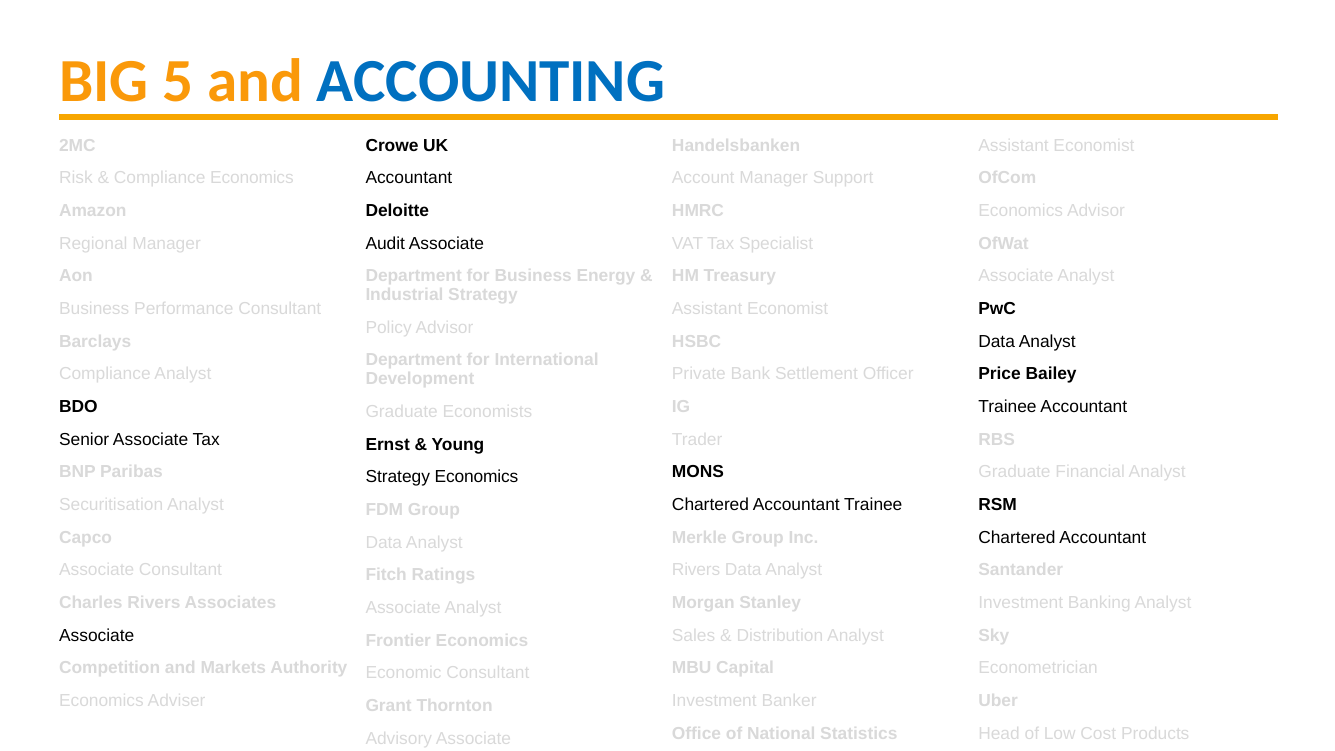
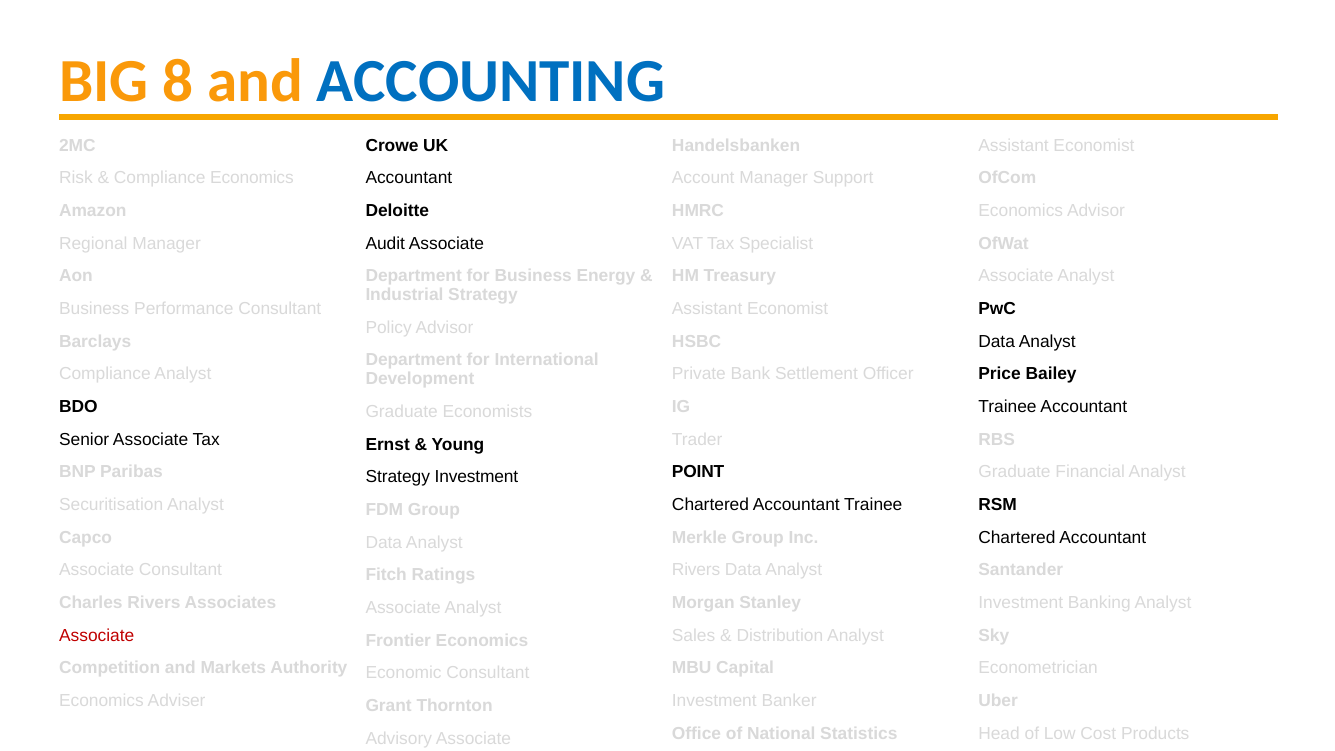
5: 5 -> 8 (178, 82)
MONS: MONS -> POINT (698, 472)
Strategy Economics: Economics -> Investment (476, 477)
Associate colour: black -> red (97, 635)
